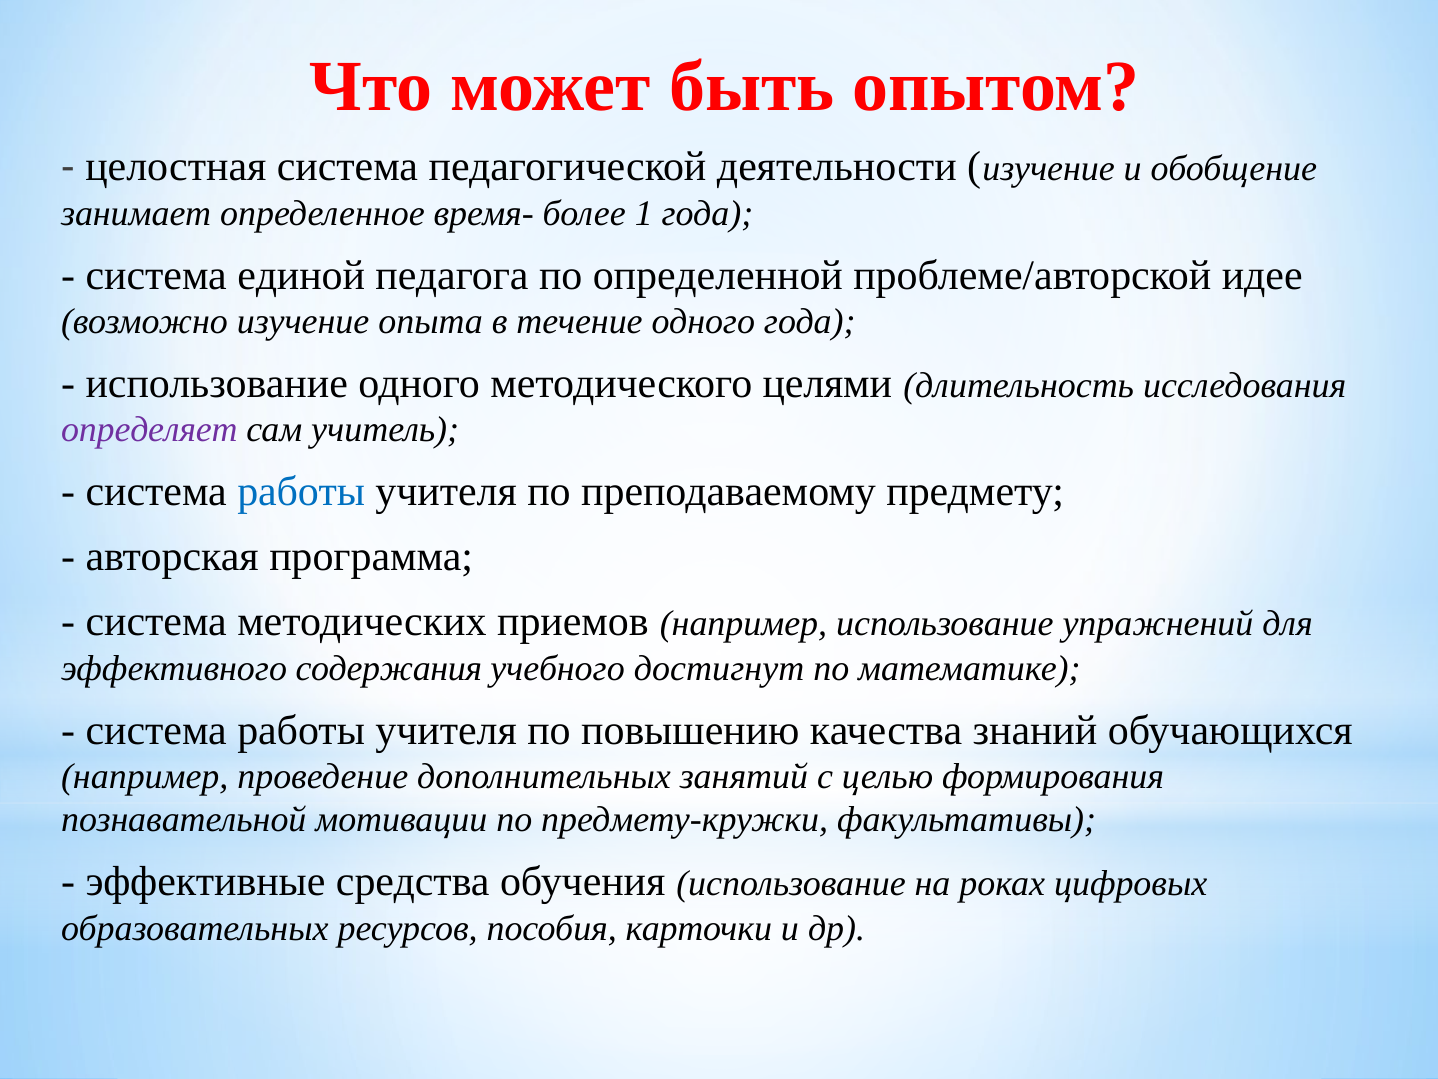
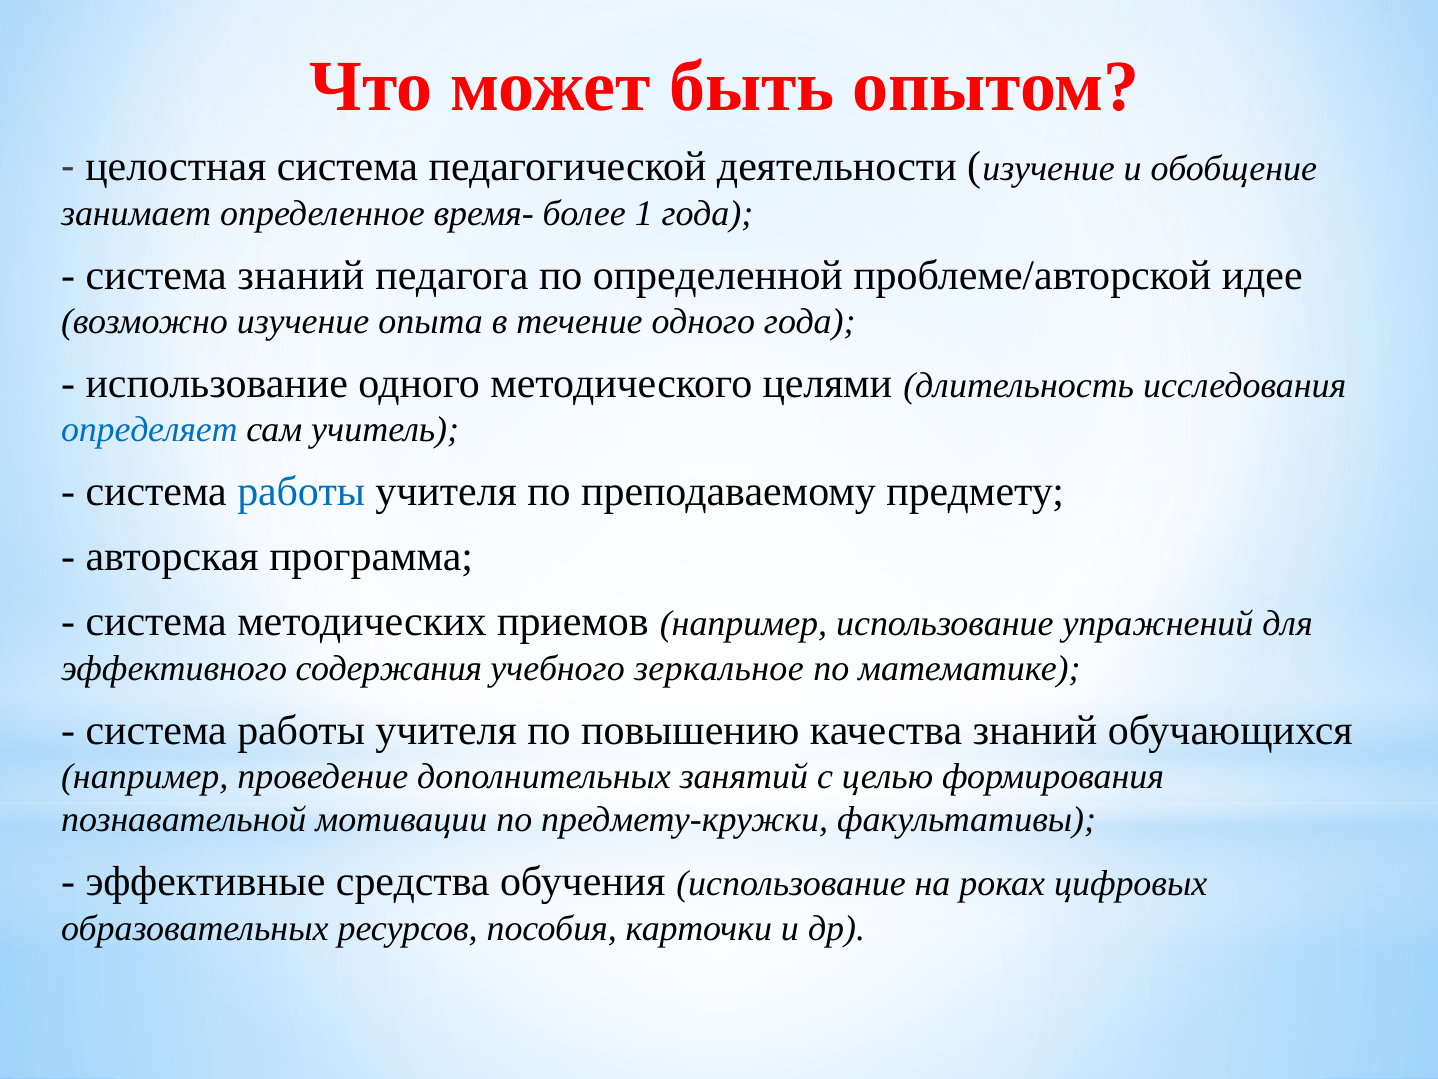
система единой: единой -> знаний (301, 275)
определяет colour: purple -> blue (149, 430)
достигнут: достигнут -> зеркальное (719, 668)
